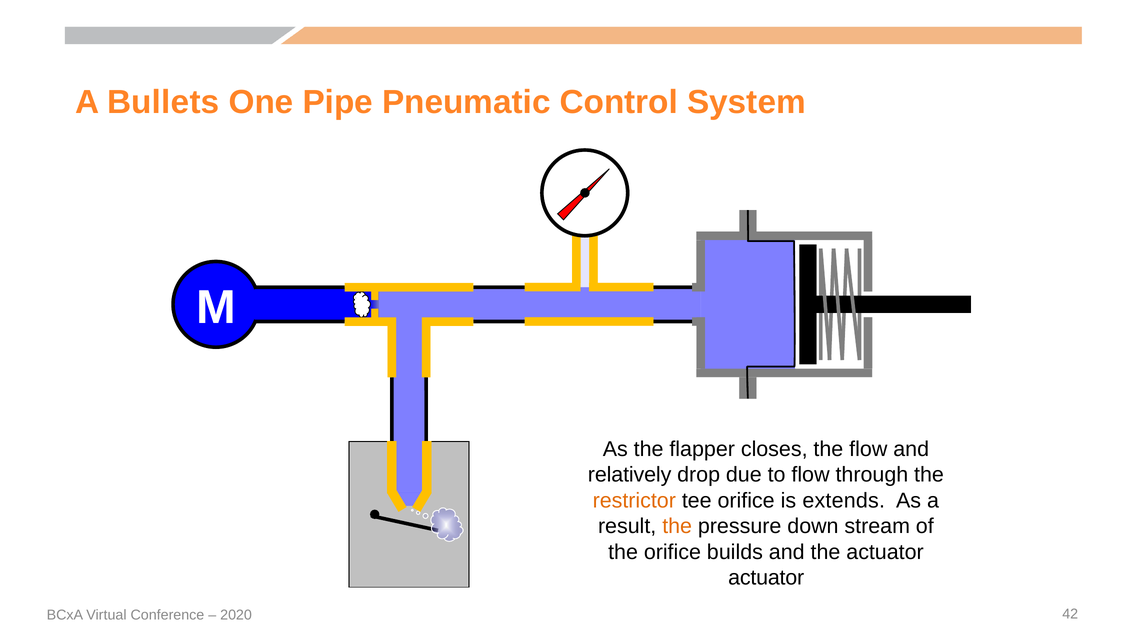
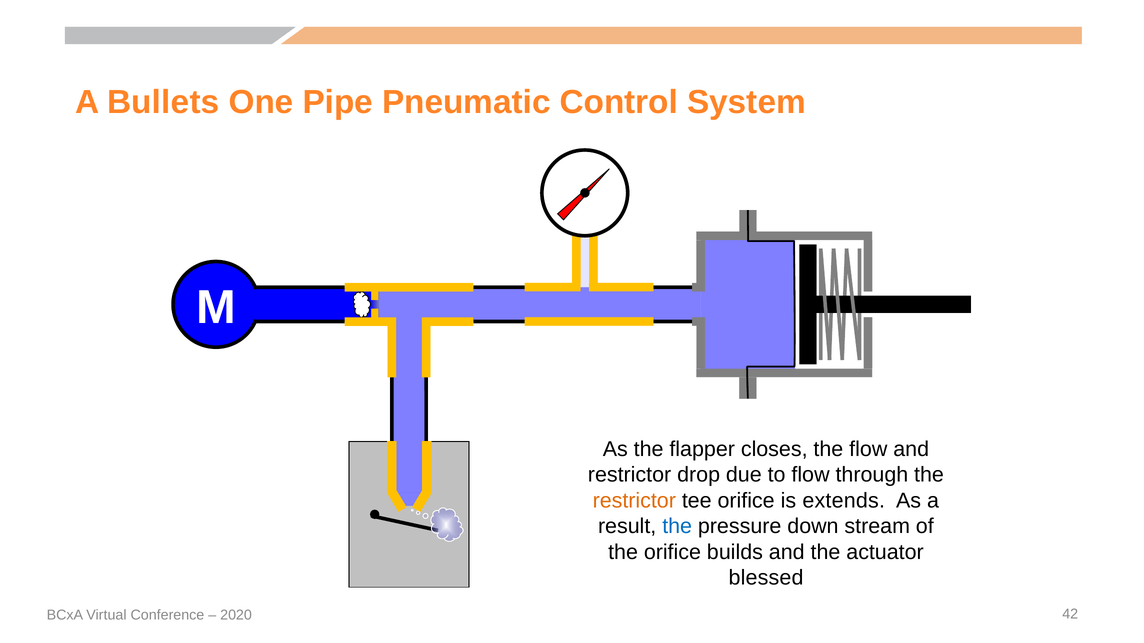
relatively: relatively -> restrictor (630, 475)
the colour: orange -> blue (677, 527)
actuator: actuator -> blessed (766, 578)
